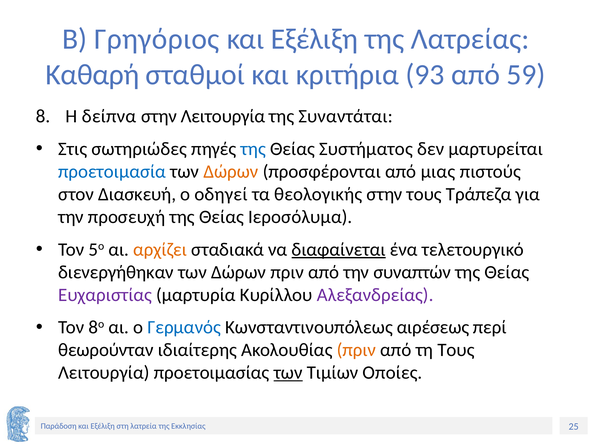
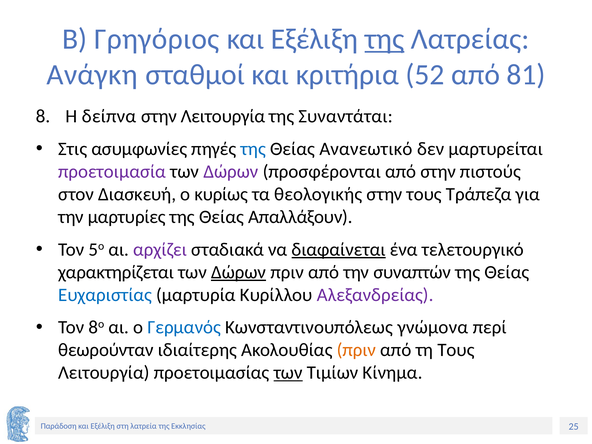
της underline: none -> present (384, 39)
Καθαρή: Καθαρή -> Ανάγκη (92, 75)
93: 93 -> 52 (425, 75)
59: 59 -> 81 (526, 75)
σωτηριώδες: σωτηριώδες -> ασυμφωνίες (139, 149)
Συστήματος: Συστήματος -> Ανανεωτικό (366, 149)
προετοιμασία colour: blue -> purple (112, 172)
Δώρων colour: orange -> purple (231, 172)
από μιας: μιας -> στην (438, 172)
οδηγεί: οδηγεί -> κυρίως (221, 194)
προσευχή: προσευχή -> μαρτυρίες (127, 217)
Ιεροσόλυμα: Ιεροσόλυμα -> Απαλλάξουν (300, 217)
αρχίζει colour: orange -> purple (160, 250)
διενεργήθηκαν: διενεργήθηκαν -> χαρακτηρίζεται (116, 272)
Δώρων underline: none -> present (239, 272)
Ευχαριστίας colour: purple -> blue (105, 295)
αιρέσεως: αιρέσεως -> γνώμονα (433, 327)
Οποίες: Οποίες -> Κίνημα (393, 373)
